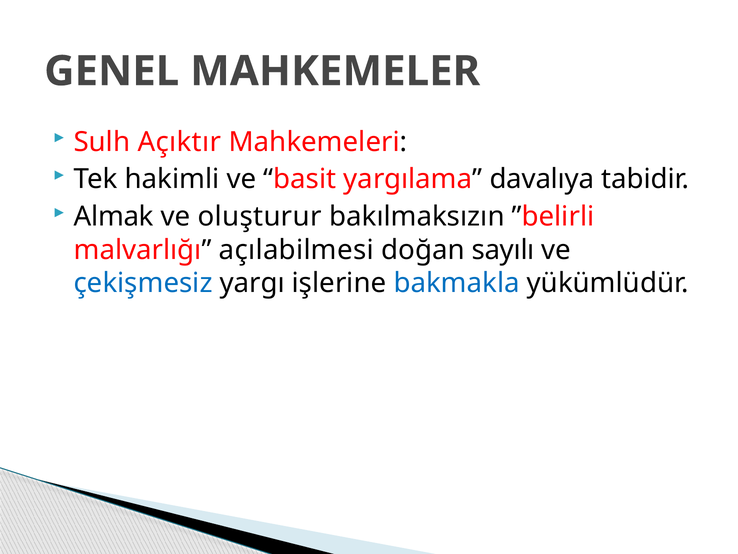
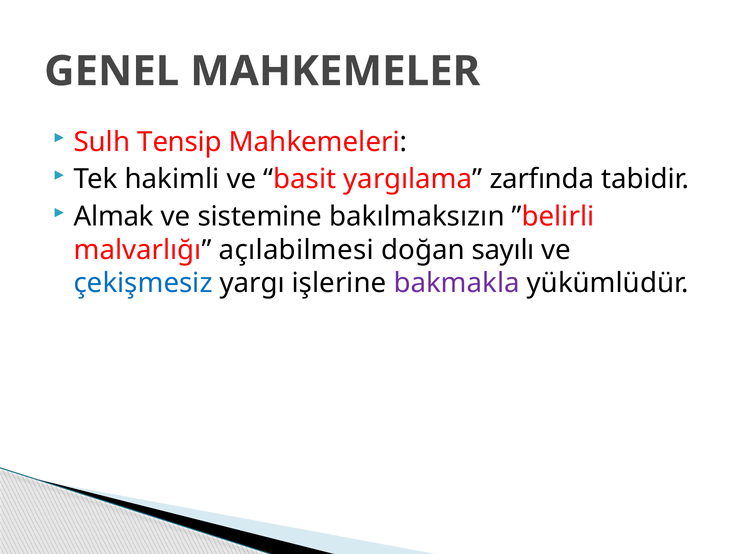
Açıktır: Açıktır -> Tensip (180, 142)
davalıya: davalıya -> zarfında (542, 179)
oluşturur: oluşturur -> sistemine (260, 216)
bakmakla colour: blue -> purple (457, 283)
